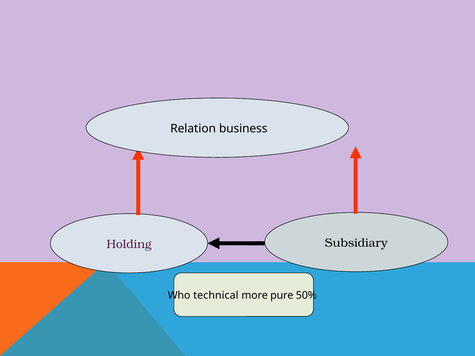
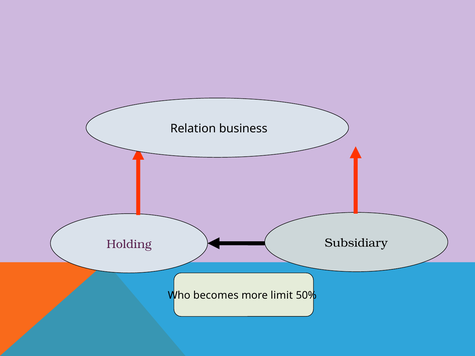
technical: technical -> becomes (216, 296)
pure: pure -> limit (282, 296)
